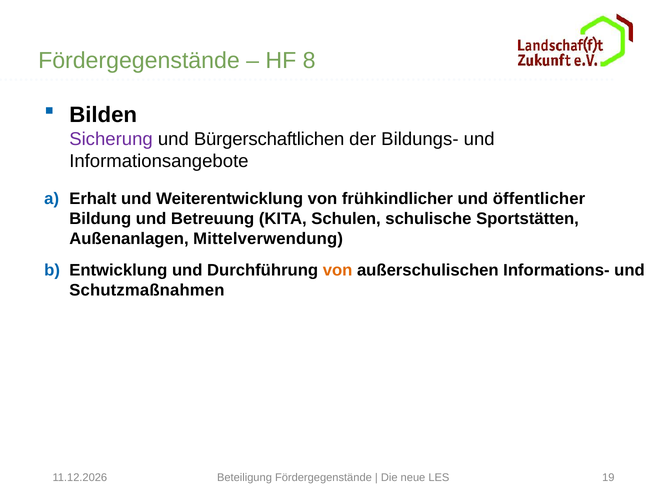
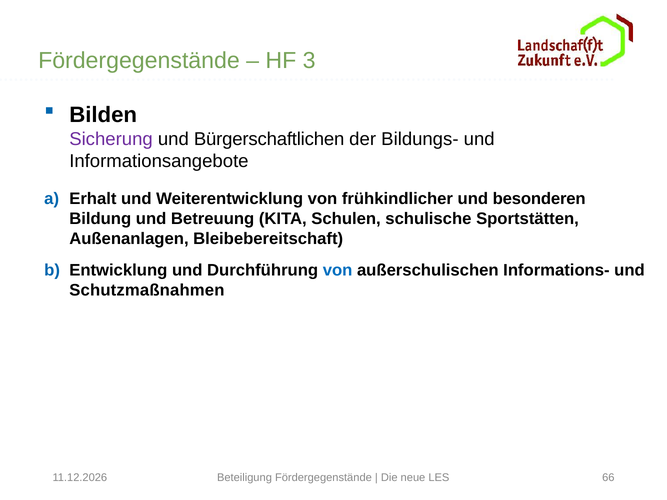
8: 8 -> 3 (309, 61)
öffentlicher: öffentlicher -> besonderen (539, 199)
Mittelverwendung: Mittelverwendung -> Bleibebereitschaft (268, 239)
von colour: orange -> blue (338, 270)
19: 19 -> 66 (608, 478)
